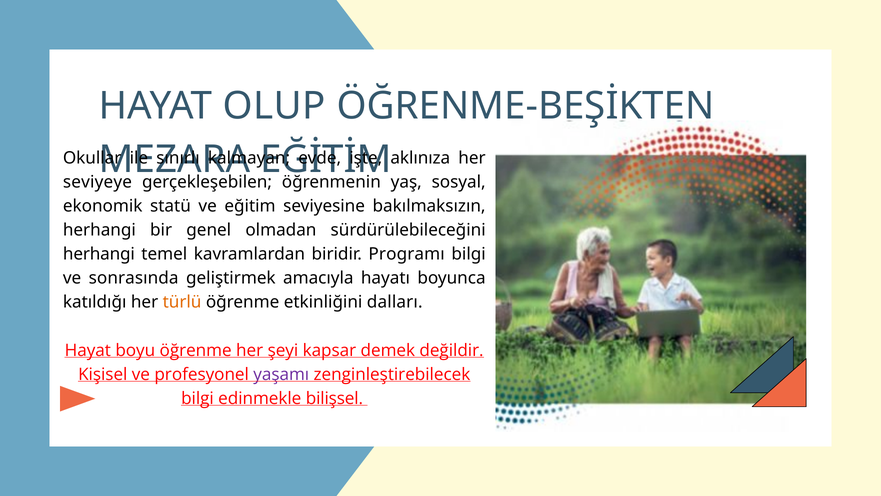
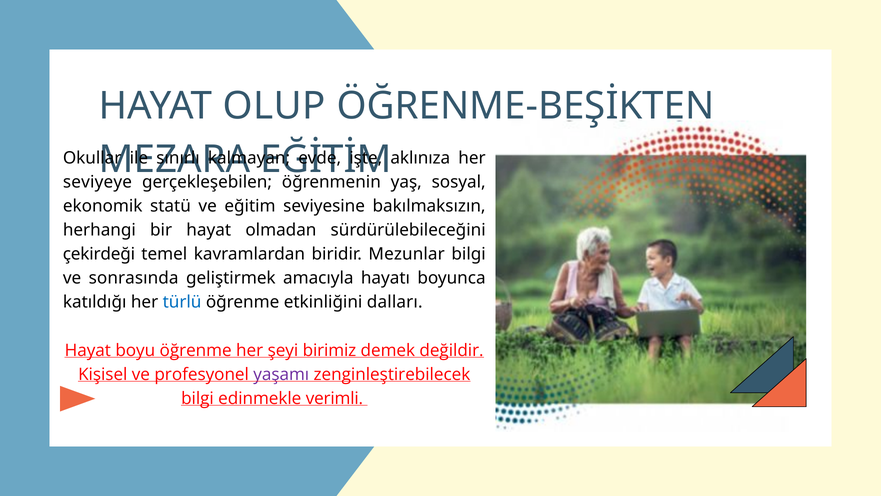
bir genel: genel -> hayat (209, 230)
herhangi: herhangi -> çekirdeği (99, 254)
Programı: Programı -> Mezunlar (407, 254)
türlü colour: orange -> blue (182, 302)
kapsar: kapsar -> birimiz (329, 350)
bilişsel: bilişsel -> verimli (334, 398)
